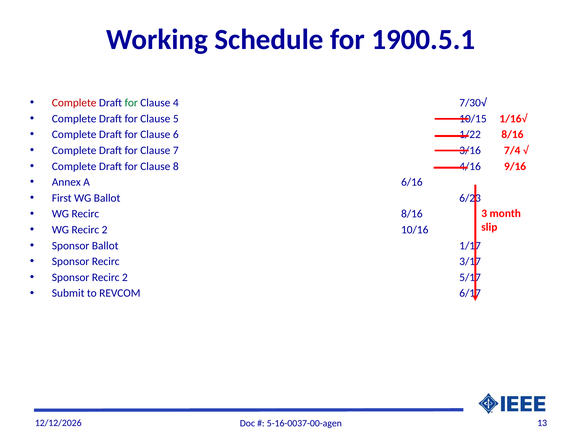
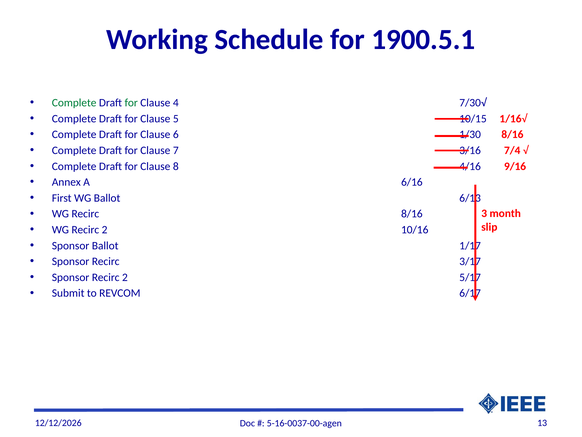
Complete colour: red -> green (74, 103)
1/22: 1/22 -> 1/30 (470, 134)
6/23: 6/23 -> 6/13 (470, 198)
